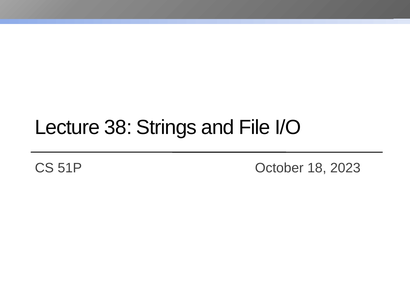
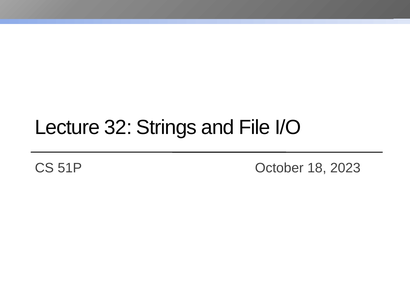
38: 38 -> 32 (118, 128)
